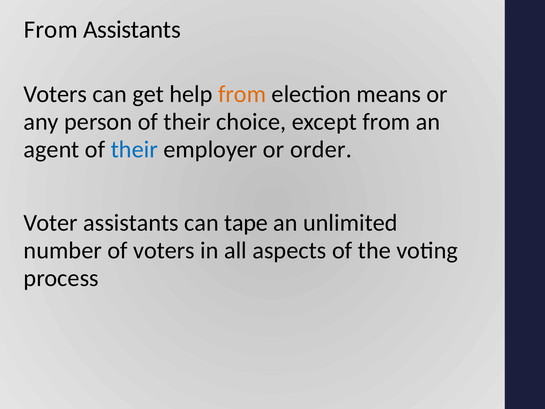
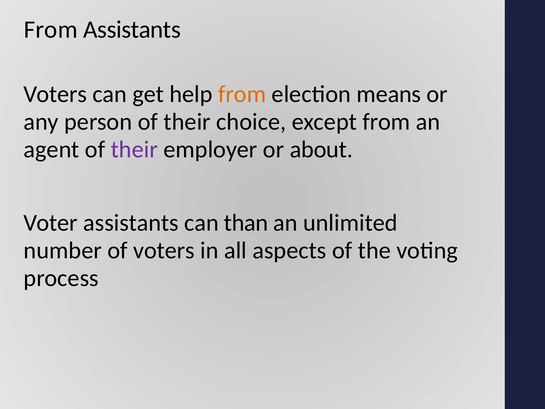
their colour: blue -> purple (134, 149)
order: order -> about (321, 149)
tape: tape -> than (246, 223)
